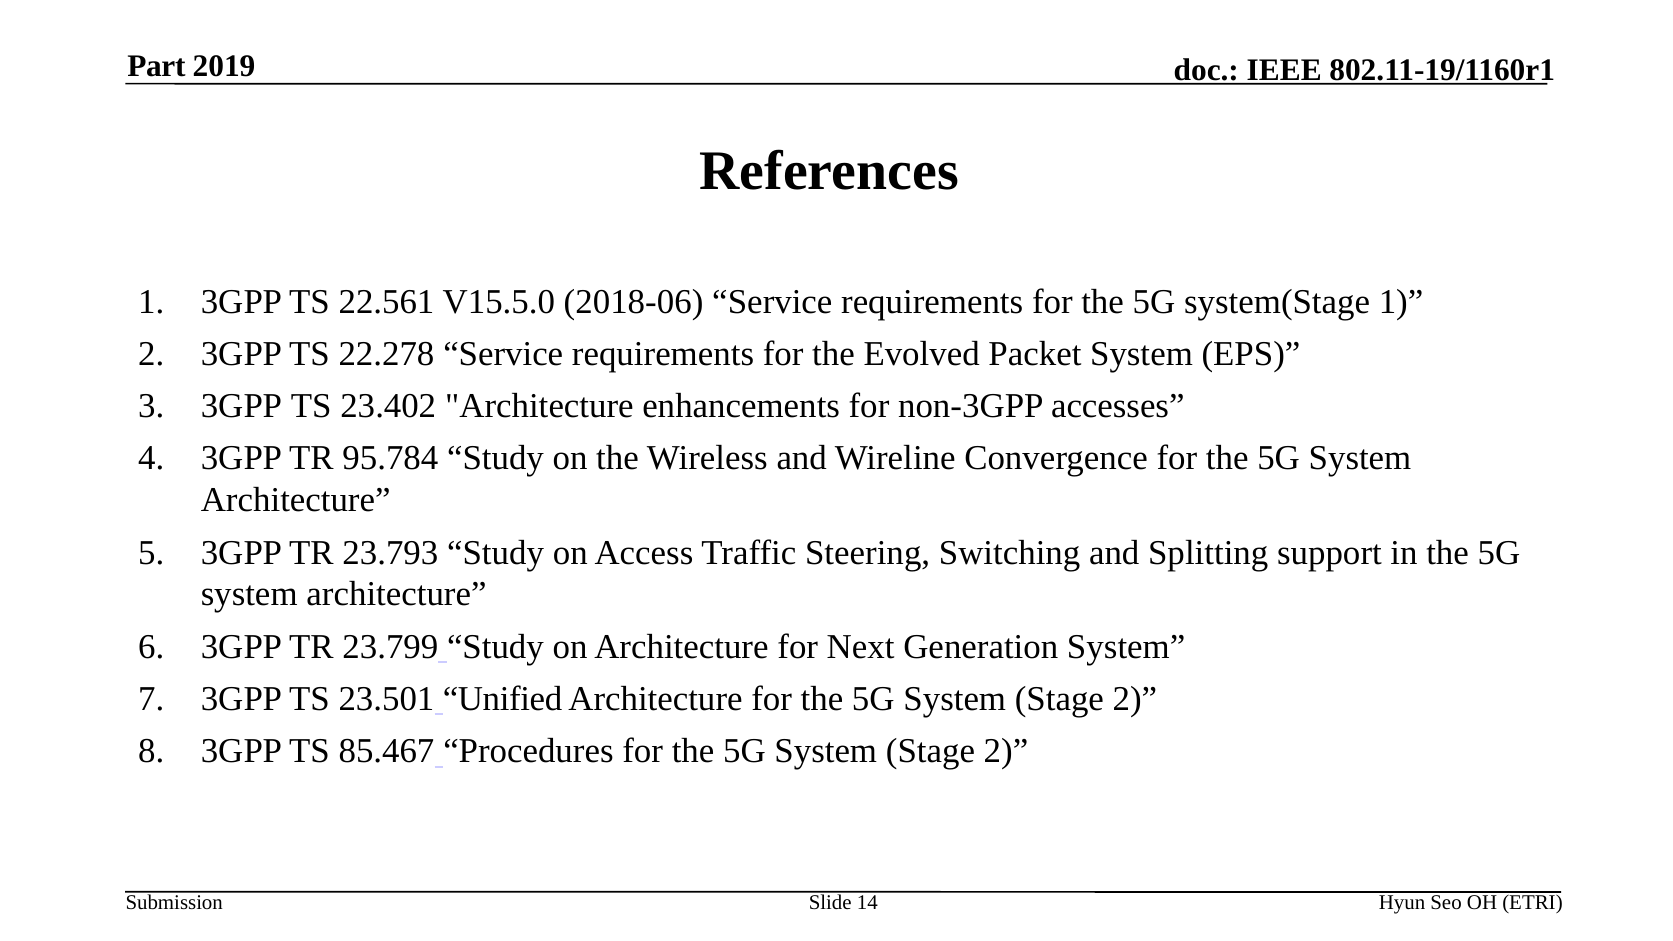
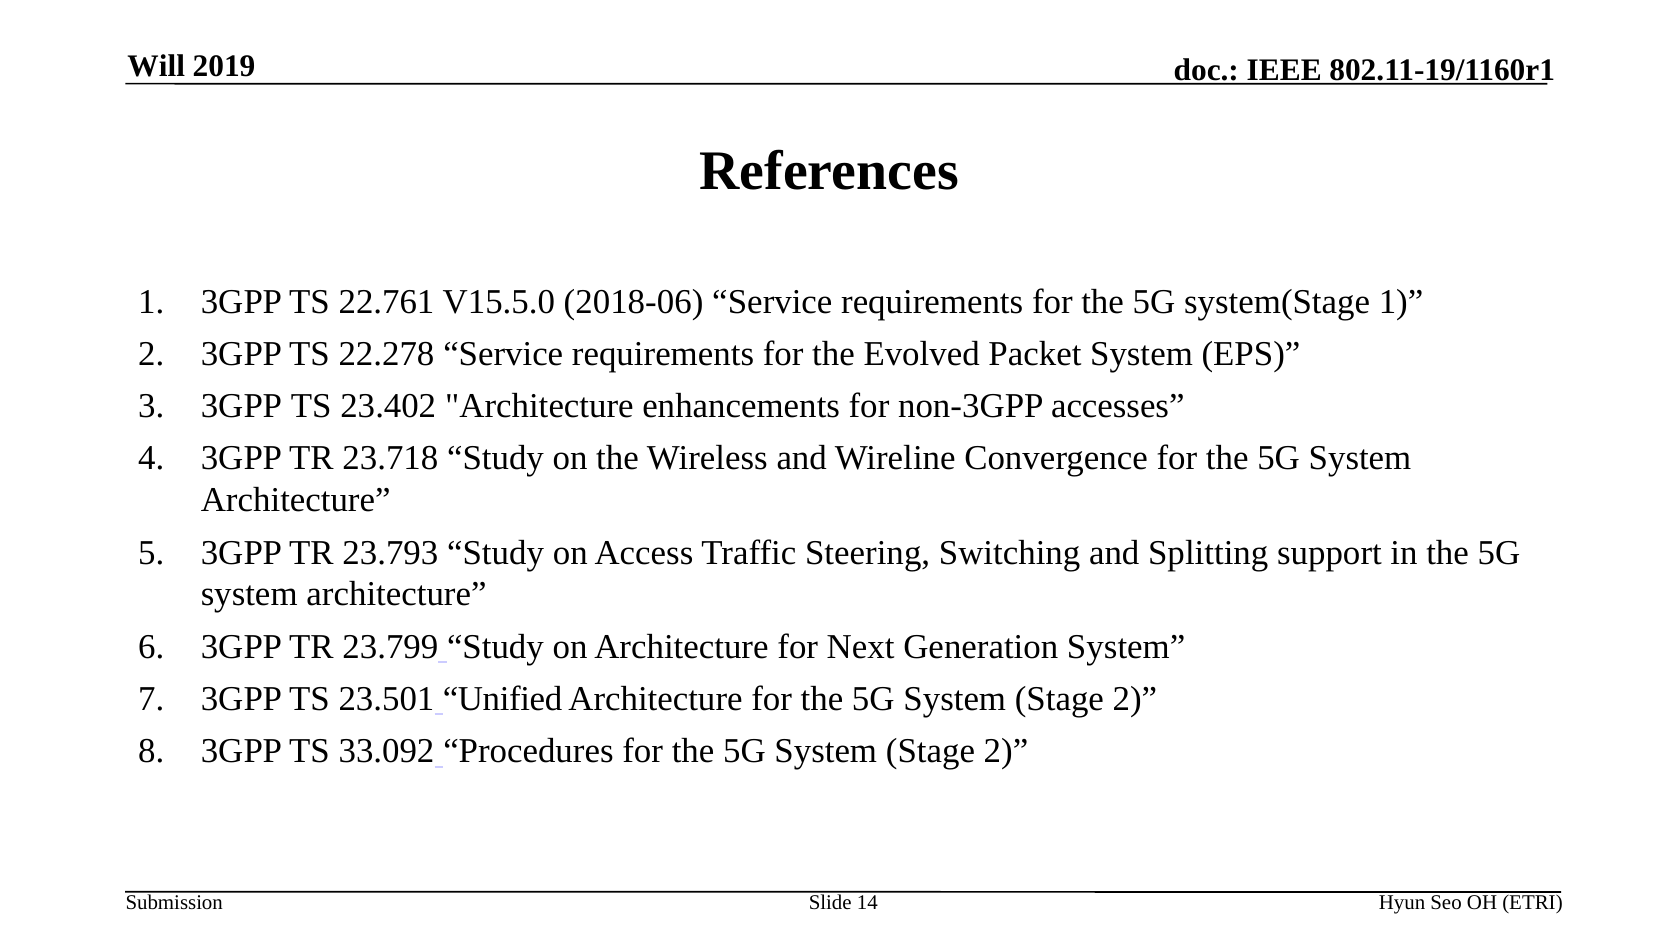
Part: Part -> Will (156, 67)
22.561: 22.561 -> 22.761 (386, 302)
95.784: 95.784 -> 23.718 (390, 458)
85.467: 85.467 -> 33.092 (386, 751)
